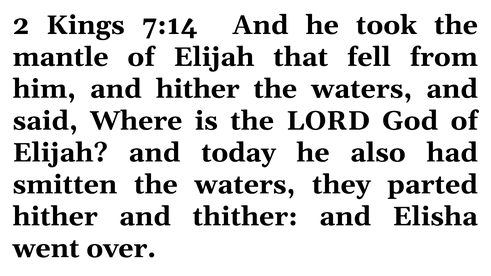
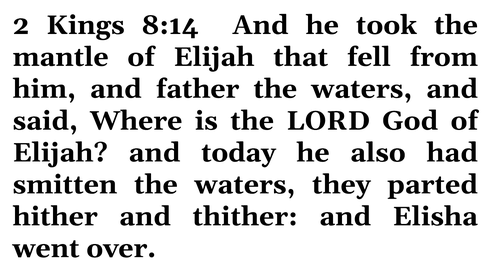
7:14: 7:14 -> 8:14 (170, 25)
and hither: hither -> father (198, 89)
